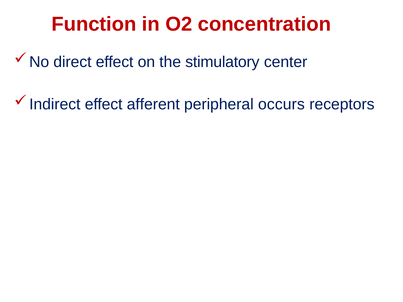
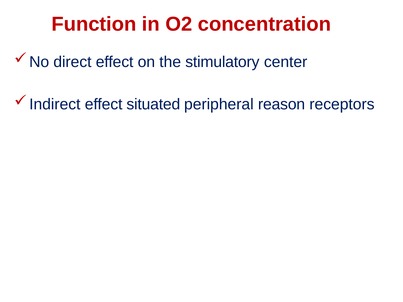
afferent: afferent -> situated (153, 104)
occurs: occurs -> reason (282, 104)
